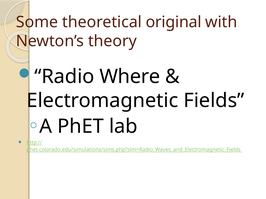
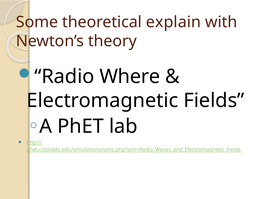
original: original -> explain (173, 22)
